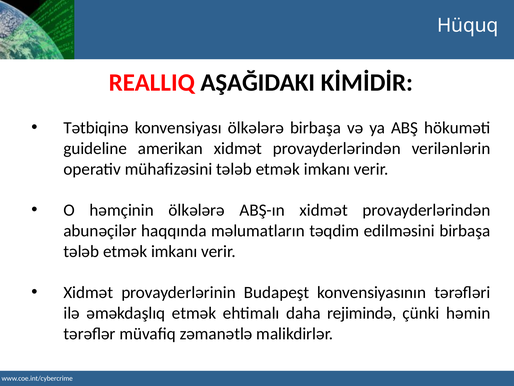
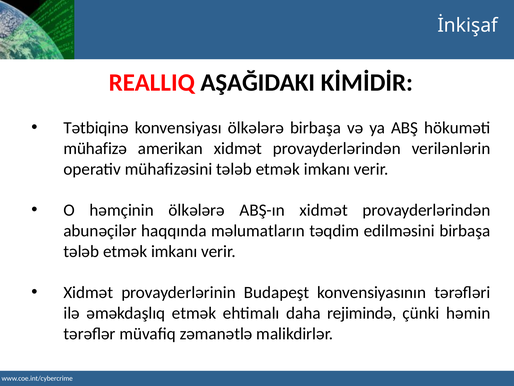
Hüquq: Hüquq -> İnkişaf (468, 26)
guideline: guideline -> mühafizə (95, 148)
